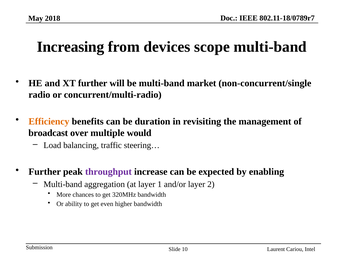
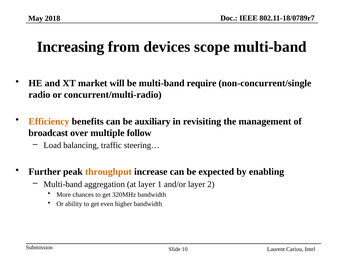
XT further: further -> market (93, 83)
market: market -> require (202, 83)
duration: duration -> auxiliary (153, 121)
would: would -> follow (139, 133)
throughput colour: purple -> orange (108, 172)
